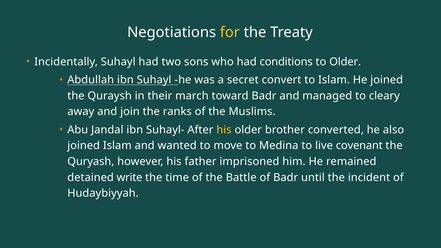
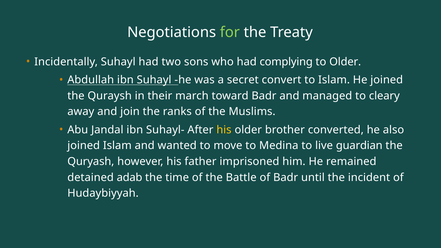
for colour: yellow -> light green (230, 32)
conditions: conditions -> complying (286, 62)
covenant: covenant -> guardian (359, 146)
write: write -> adab (130, 177)
